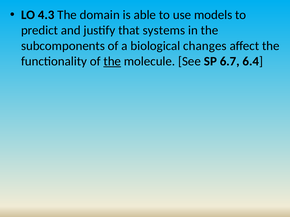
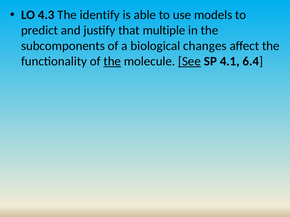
domain: domain -> identify (100, 15)
systems: systems -> multiple (164, 30)
See underline: none -> present (189, 61)
6.7: 6.7 -> 4.1 (230, 61)
